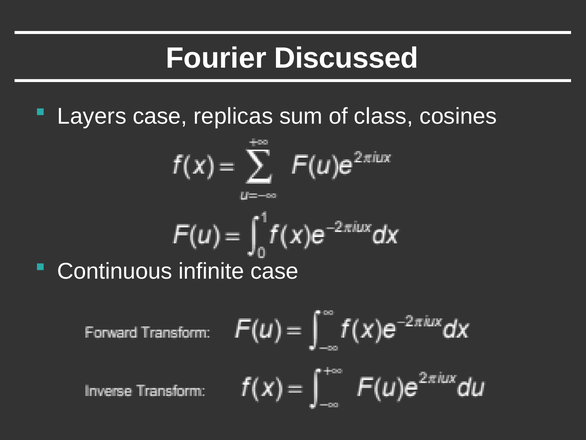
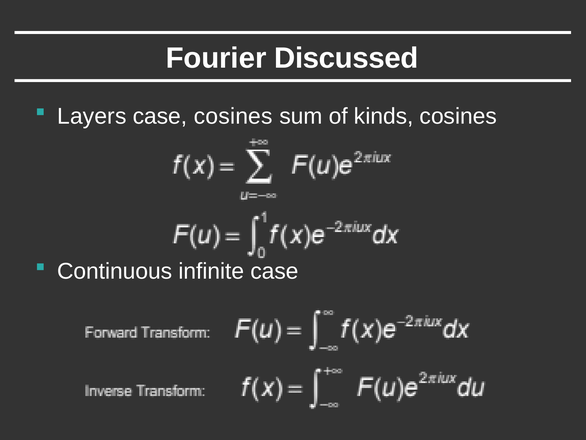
case replicas: replicas -> cosines (233, 116)
class: class -> kinds (384, 116)
